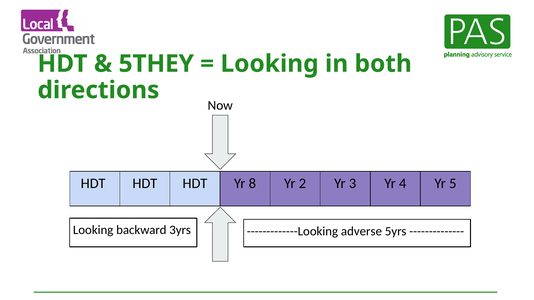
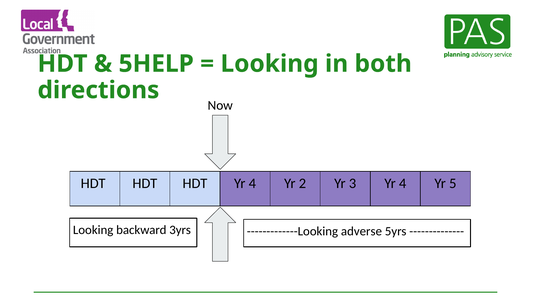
5THEY: 5THEY -> 5HELP (156, 64)
HDT Yr 8: 8 -> 4 (252, 184)
